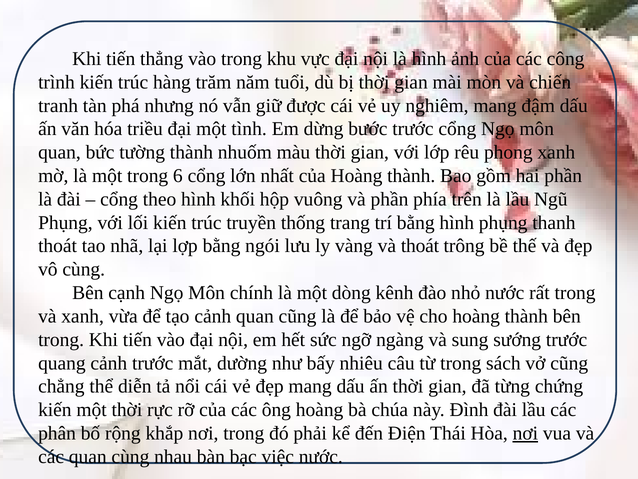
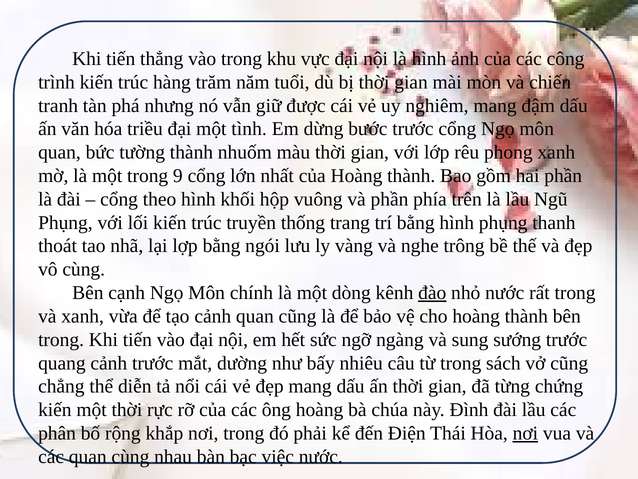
6: 6 -> 9 (178, 176)
và thoát: thoát -> nghe (420, 246)
đào underline: none -> present (432, 293)
